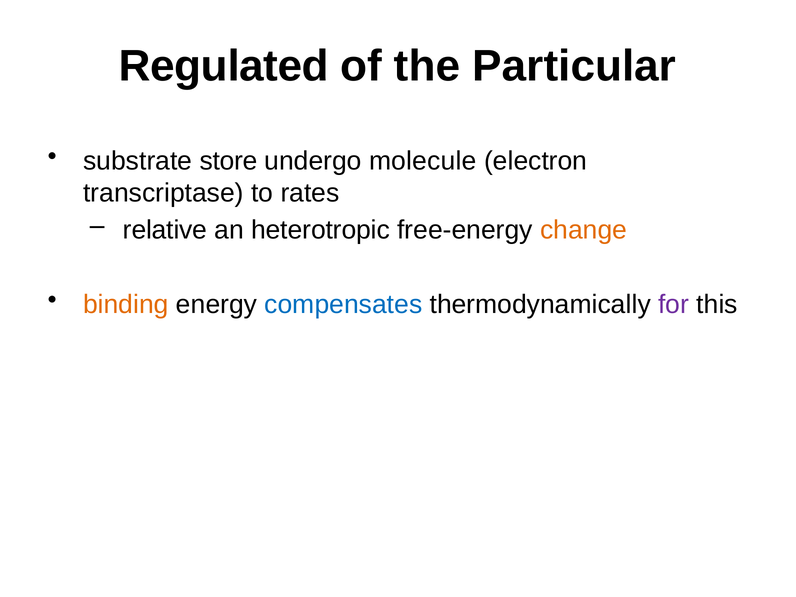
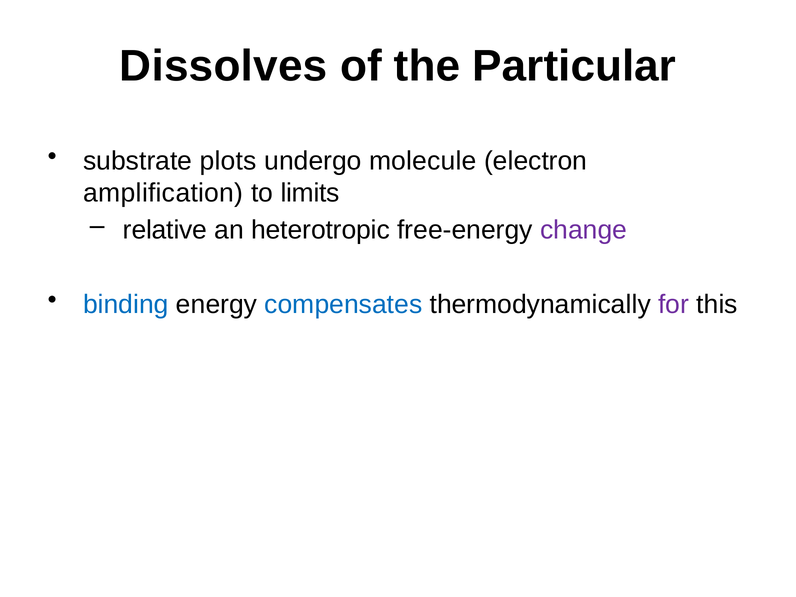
Regulated: Regulated -> Dissolves (224, 66)
store: store -> plots (228, 161)
transcriptase: transcriptase -> amplification (163, 193)
rates: rates -> limits (310, 193)
change colour: orange -> purple (584, 230)
binding colour: orange -> blue (126, 304)
